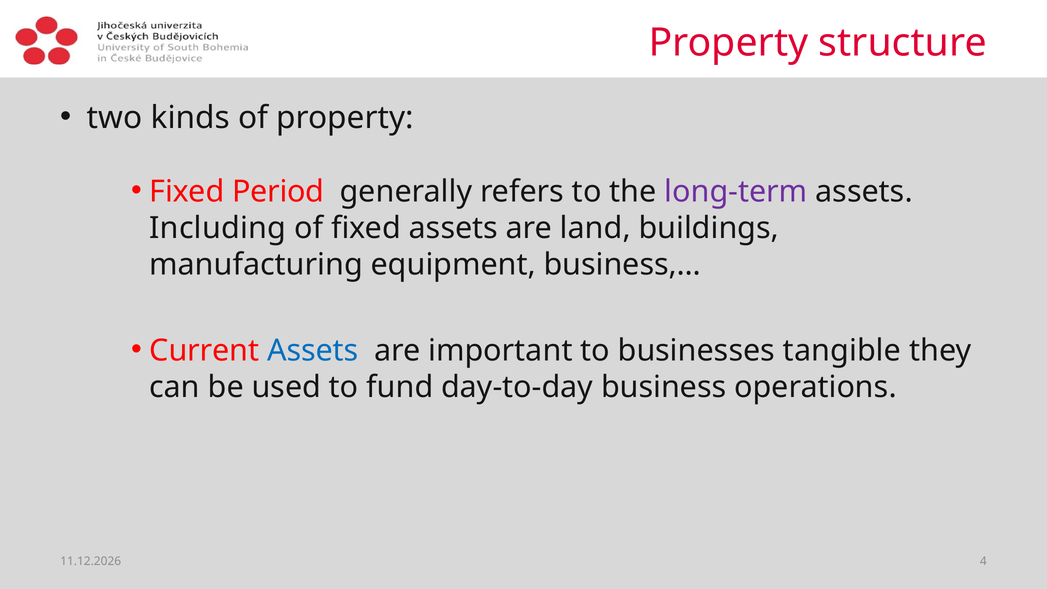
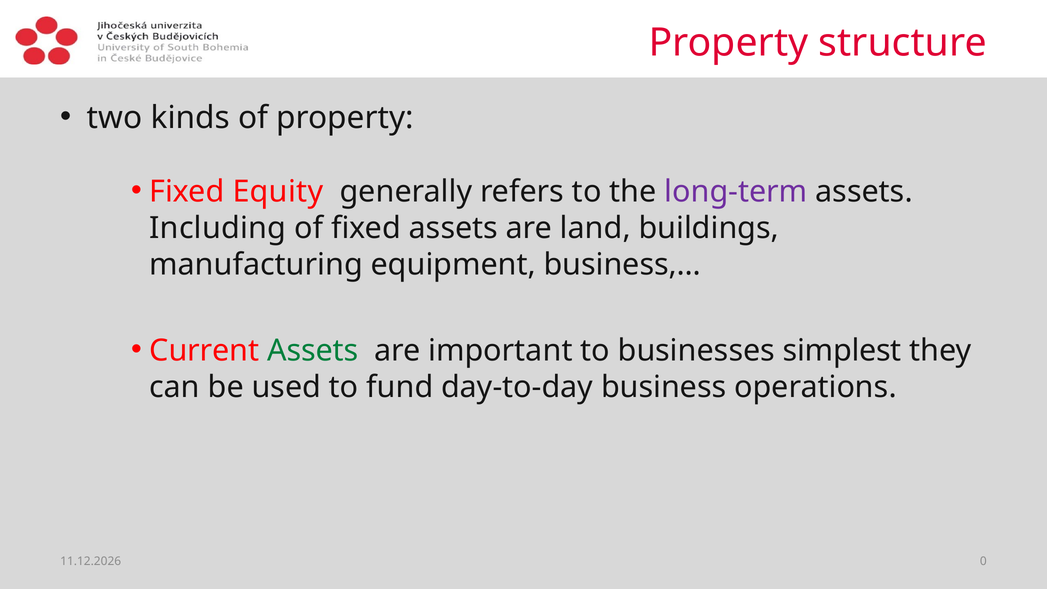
Period: Period -> Equity (278, 192)
Assets colour: blue -> green (313, 351)
tangible: tangible -> simplest (842, 351)
4: 4 -> 0 (983, 562)
